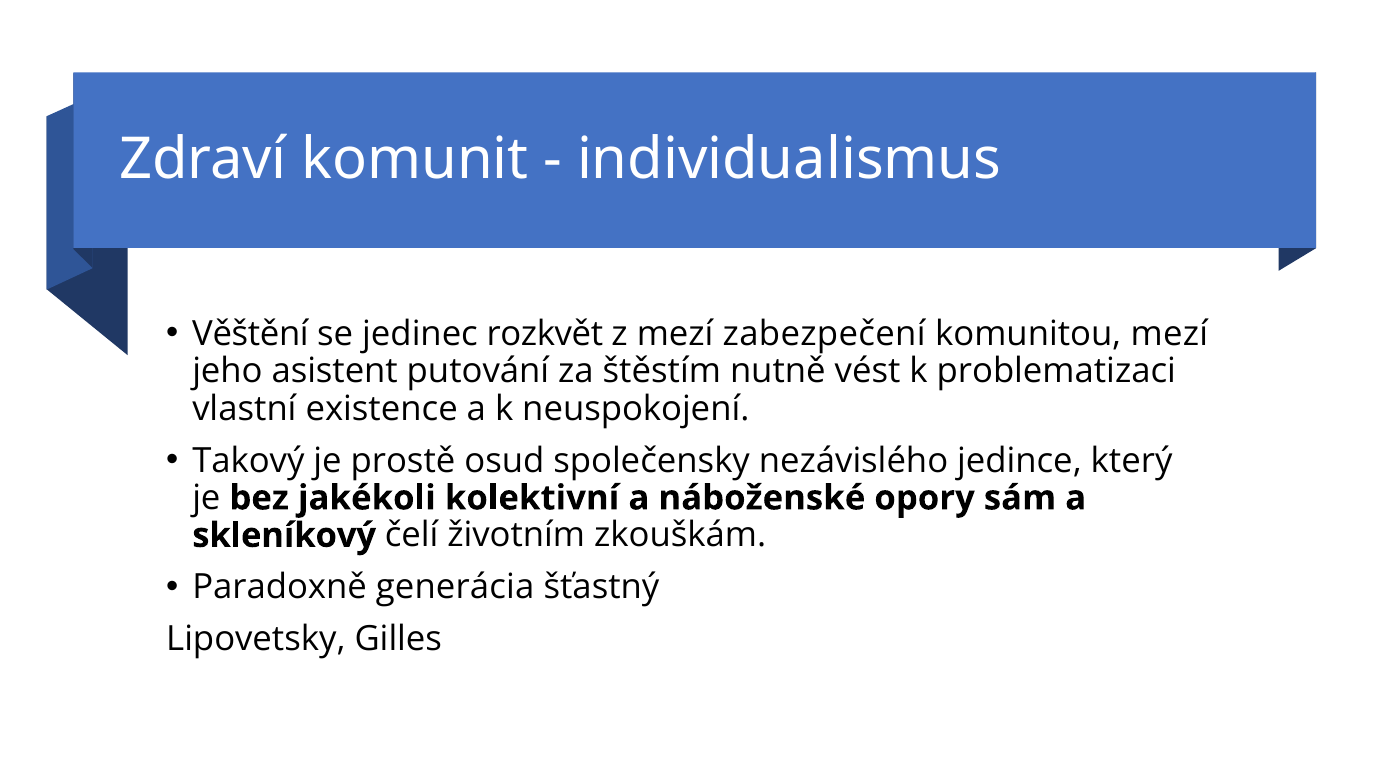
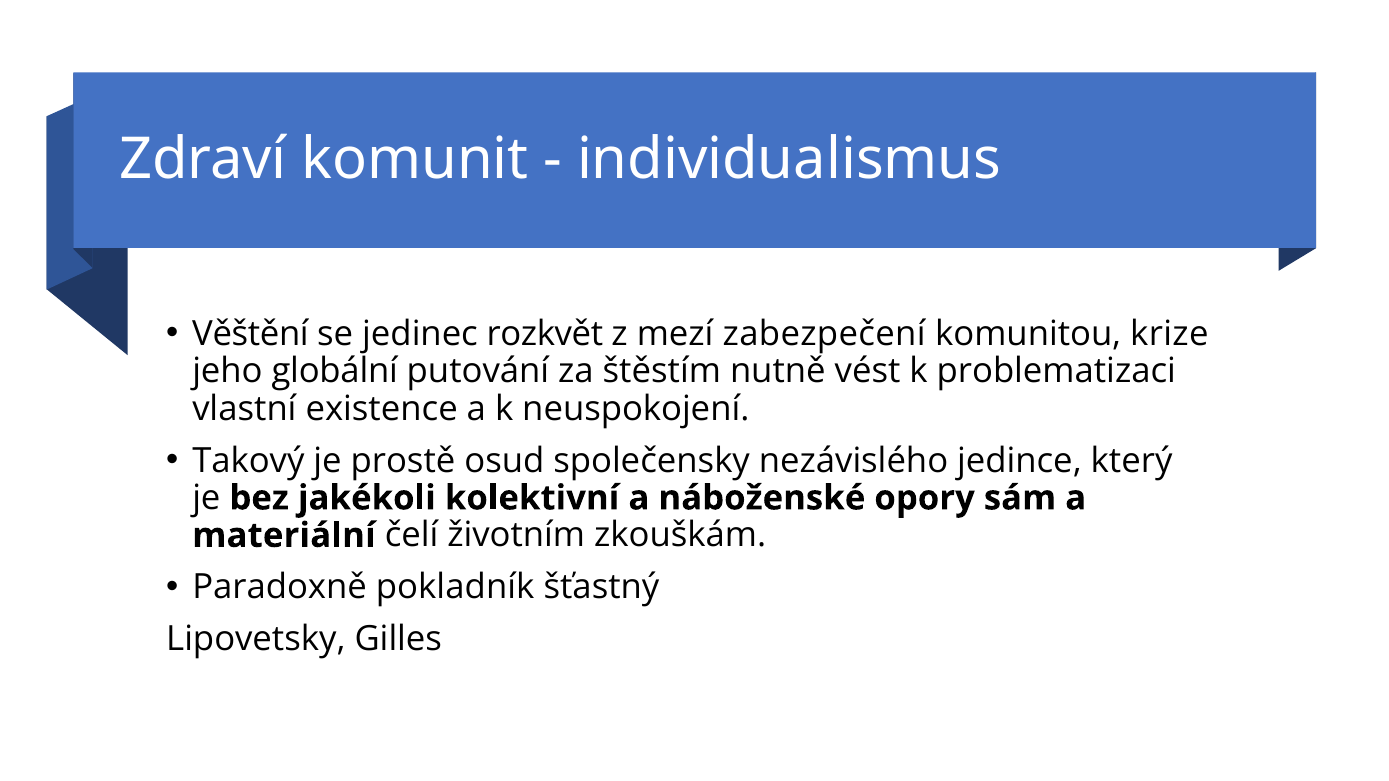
komunitou mezí: mezí -> krize (1169, 334)
asistent: asistent -> globální (335, 371)
skleníkový: skleníkový -> materiální (284, 536)
generácia: generácia -> pokladník (455, 588)
